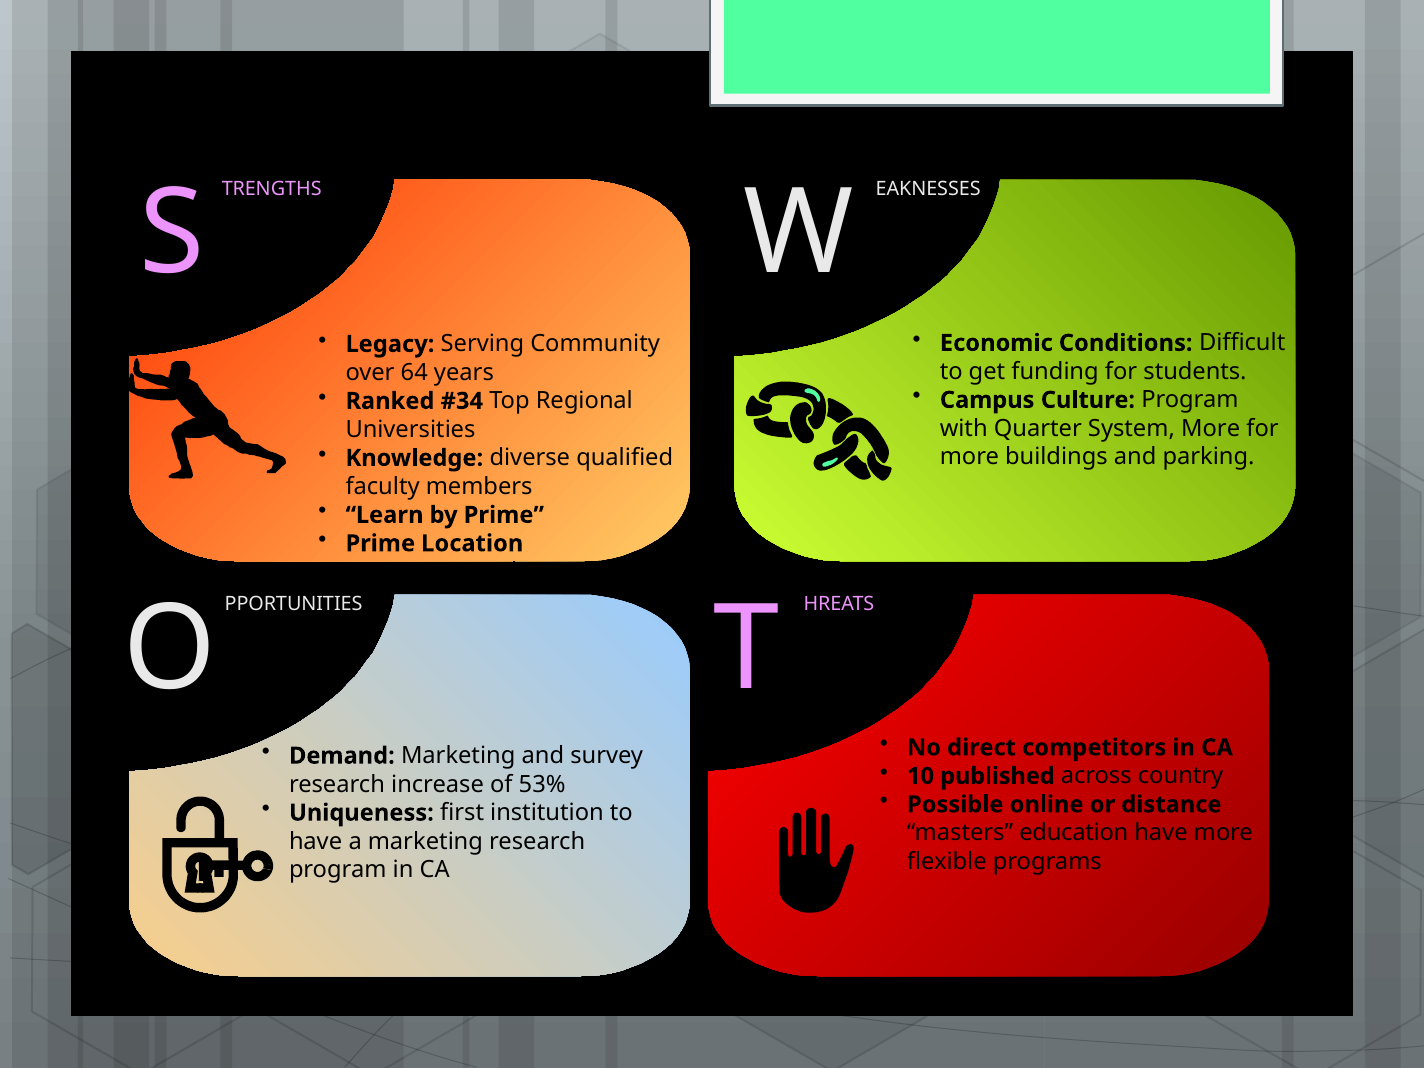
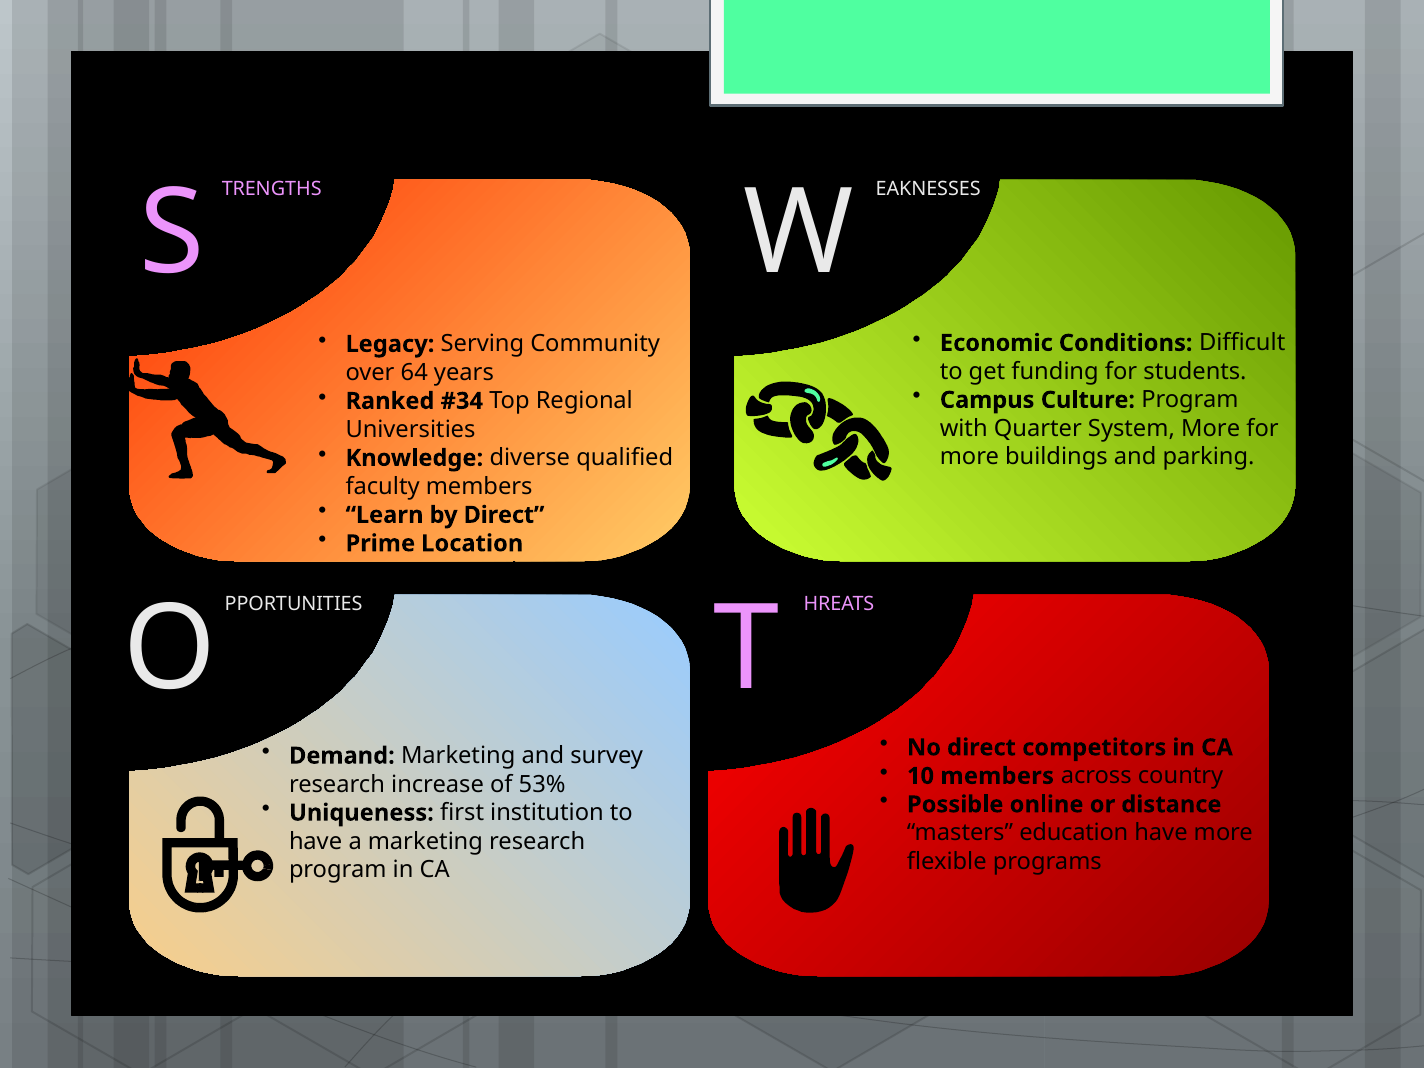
by Prime: Prime -> Direct (504, 515)
10 published: published -> members (997, 776)
